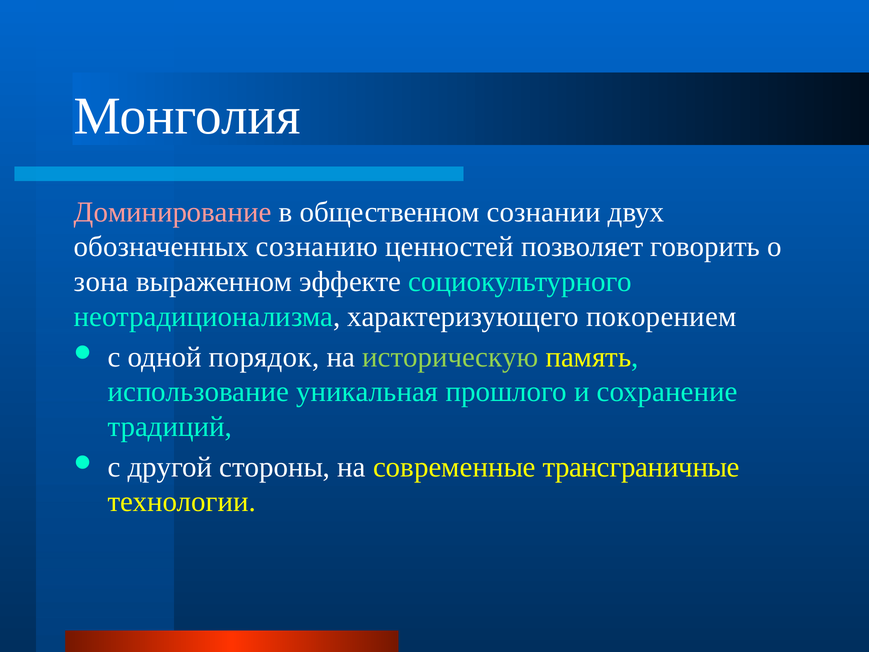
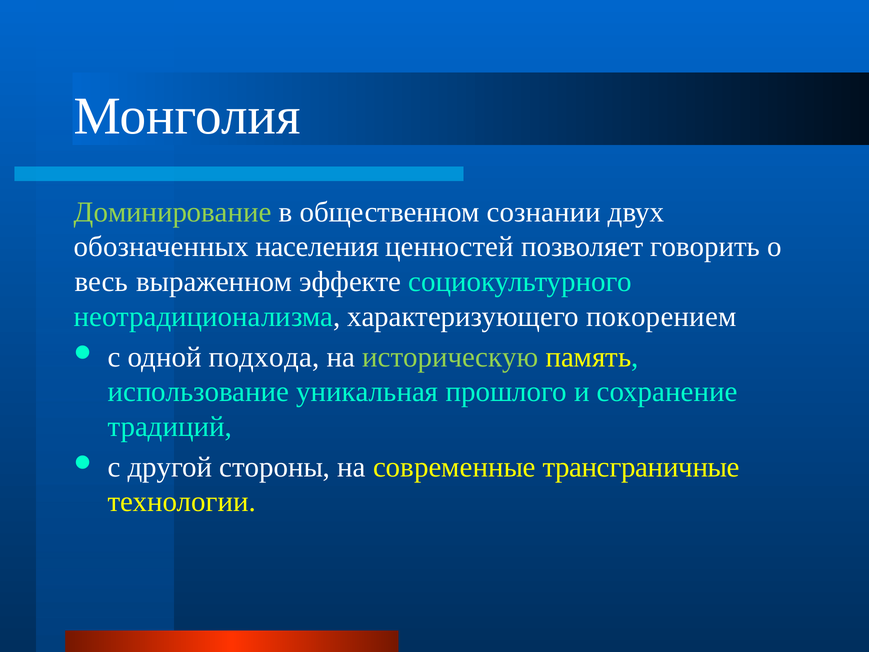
Доминирование colour: pink -> light green (173, 212)
обозначенных сознанию: сознанию -> населения (317, 247)
зона: зона -> весь (101, 282)
порядок: порядок -> подхода (264, 357)
